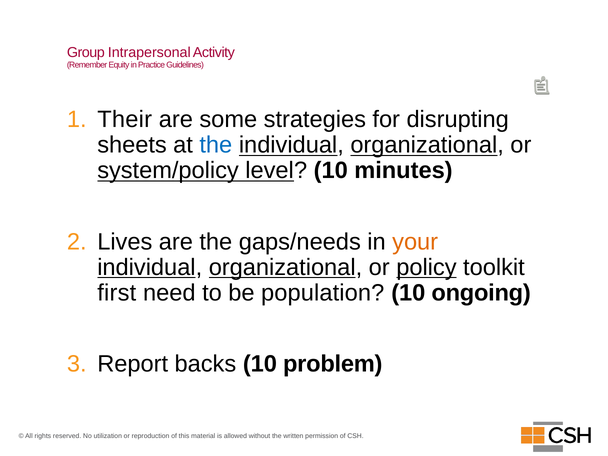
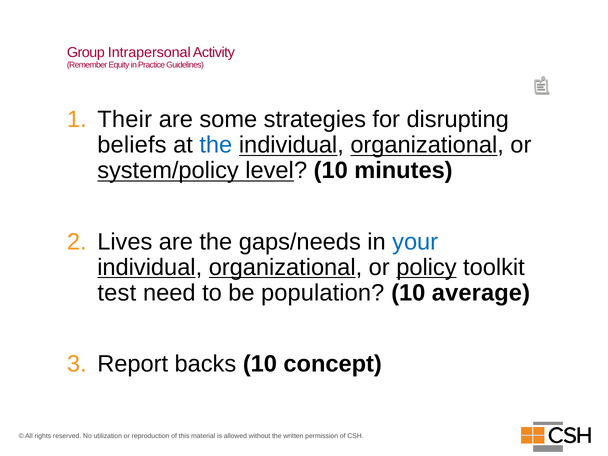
sheets: sheets -> beliefs (132, 145)
your colour: orange -> blue (415, 242)
first: first -> test (117, 293)
ongoing: ongoing -> average (481, 293)
problem: problem -> concept (333, 364)
